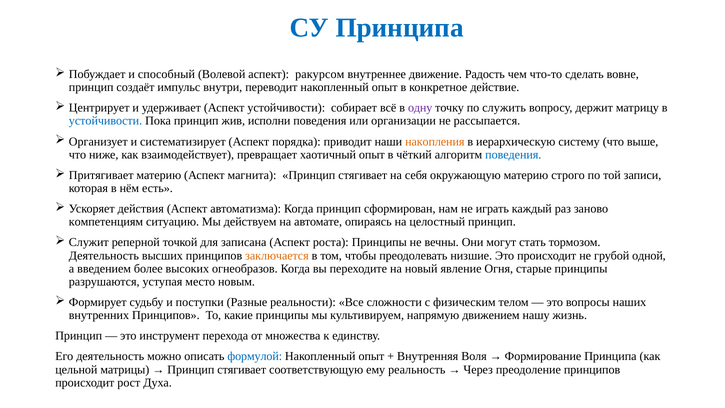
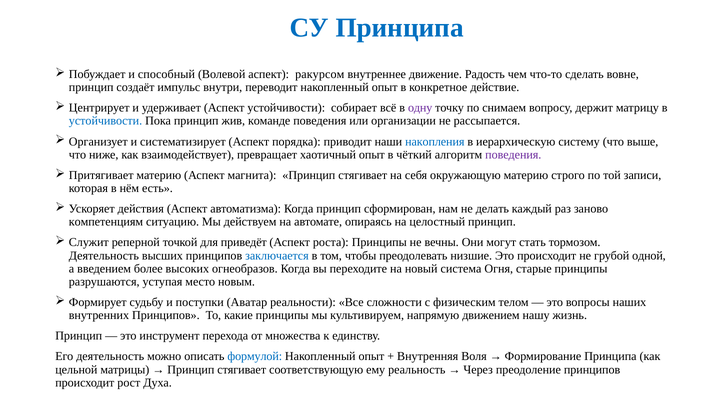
служить: служить -> снимаем (504, 108)
исполни: исполни -> команде (269, 121)
накопления colour: orange -> blue (435, 141)
поведения colour: blue -> purple (513, 155)
играть: играть -> делать (492, 209)
записана: записана -> приведёт (244, 242)
заключается colour: orange -> blue (277, 255)
явление: явление -> система (461, 268)
Разные: Разные -> Аватар (247, 302)
